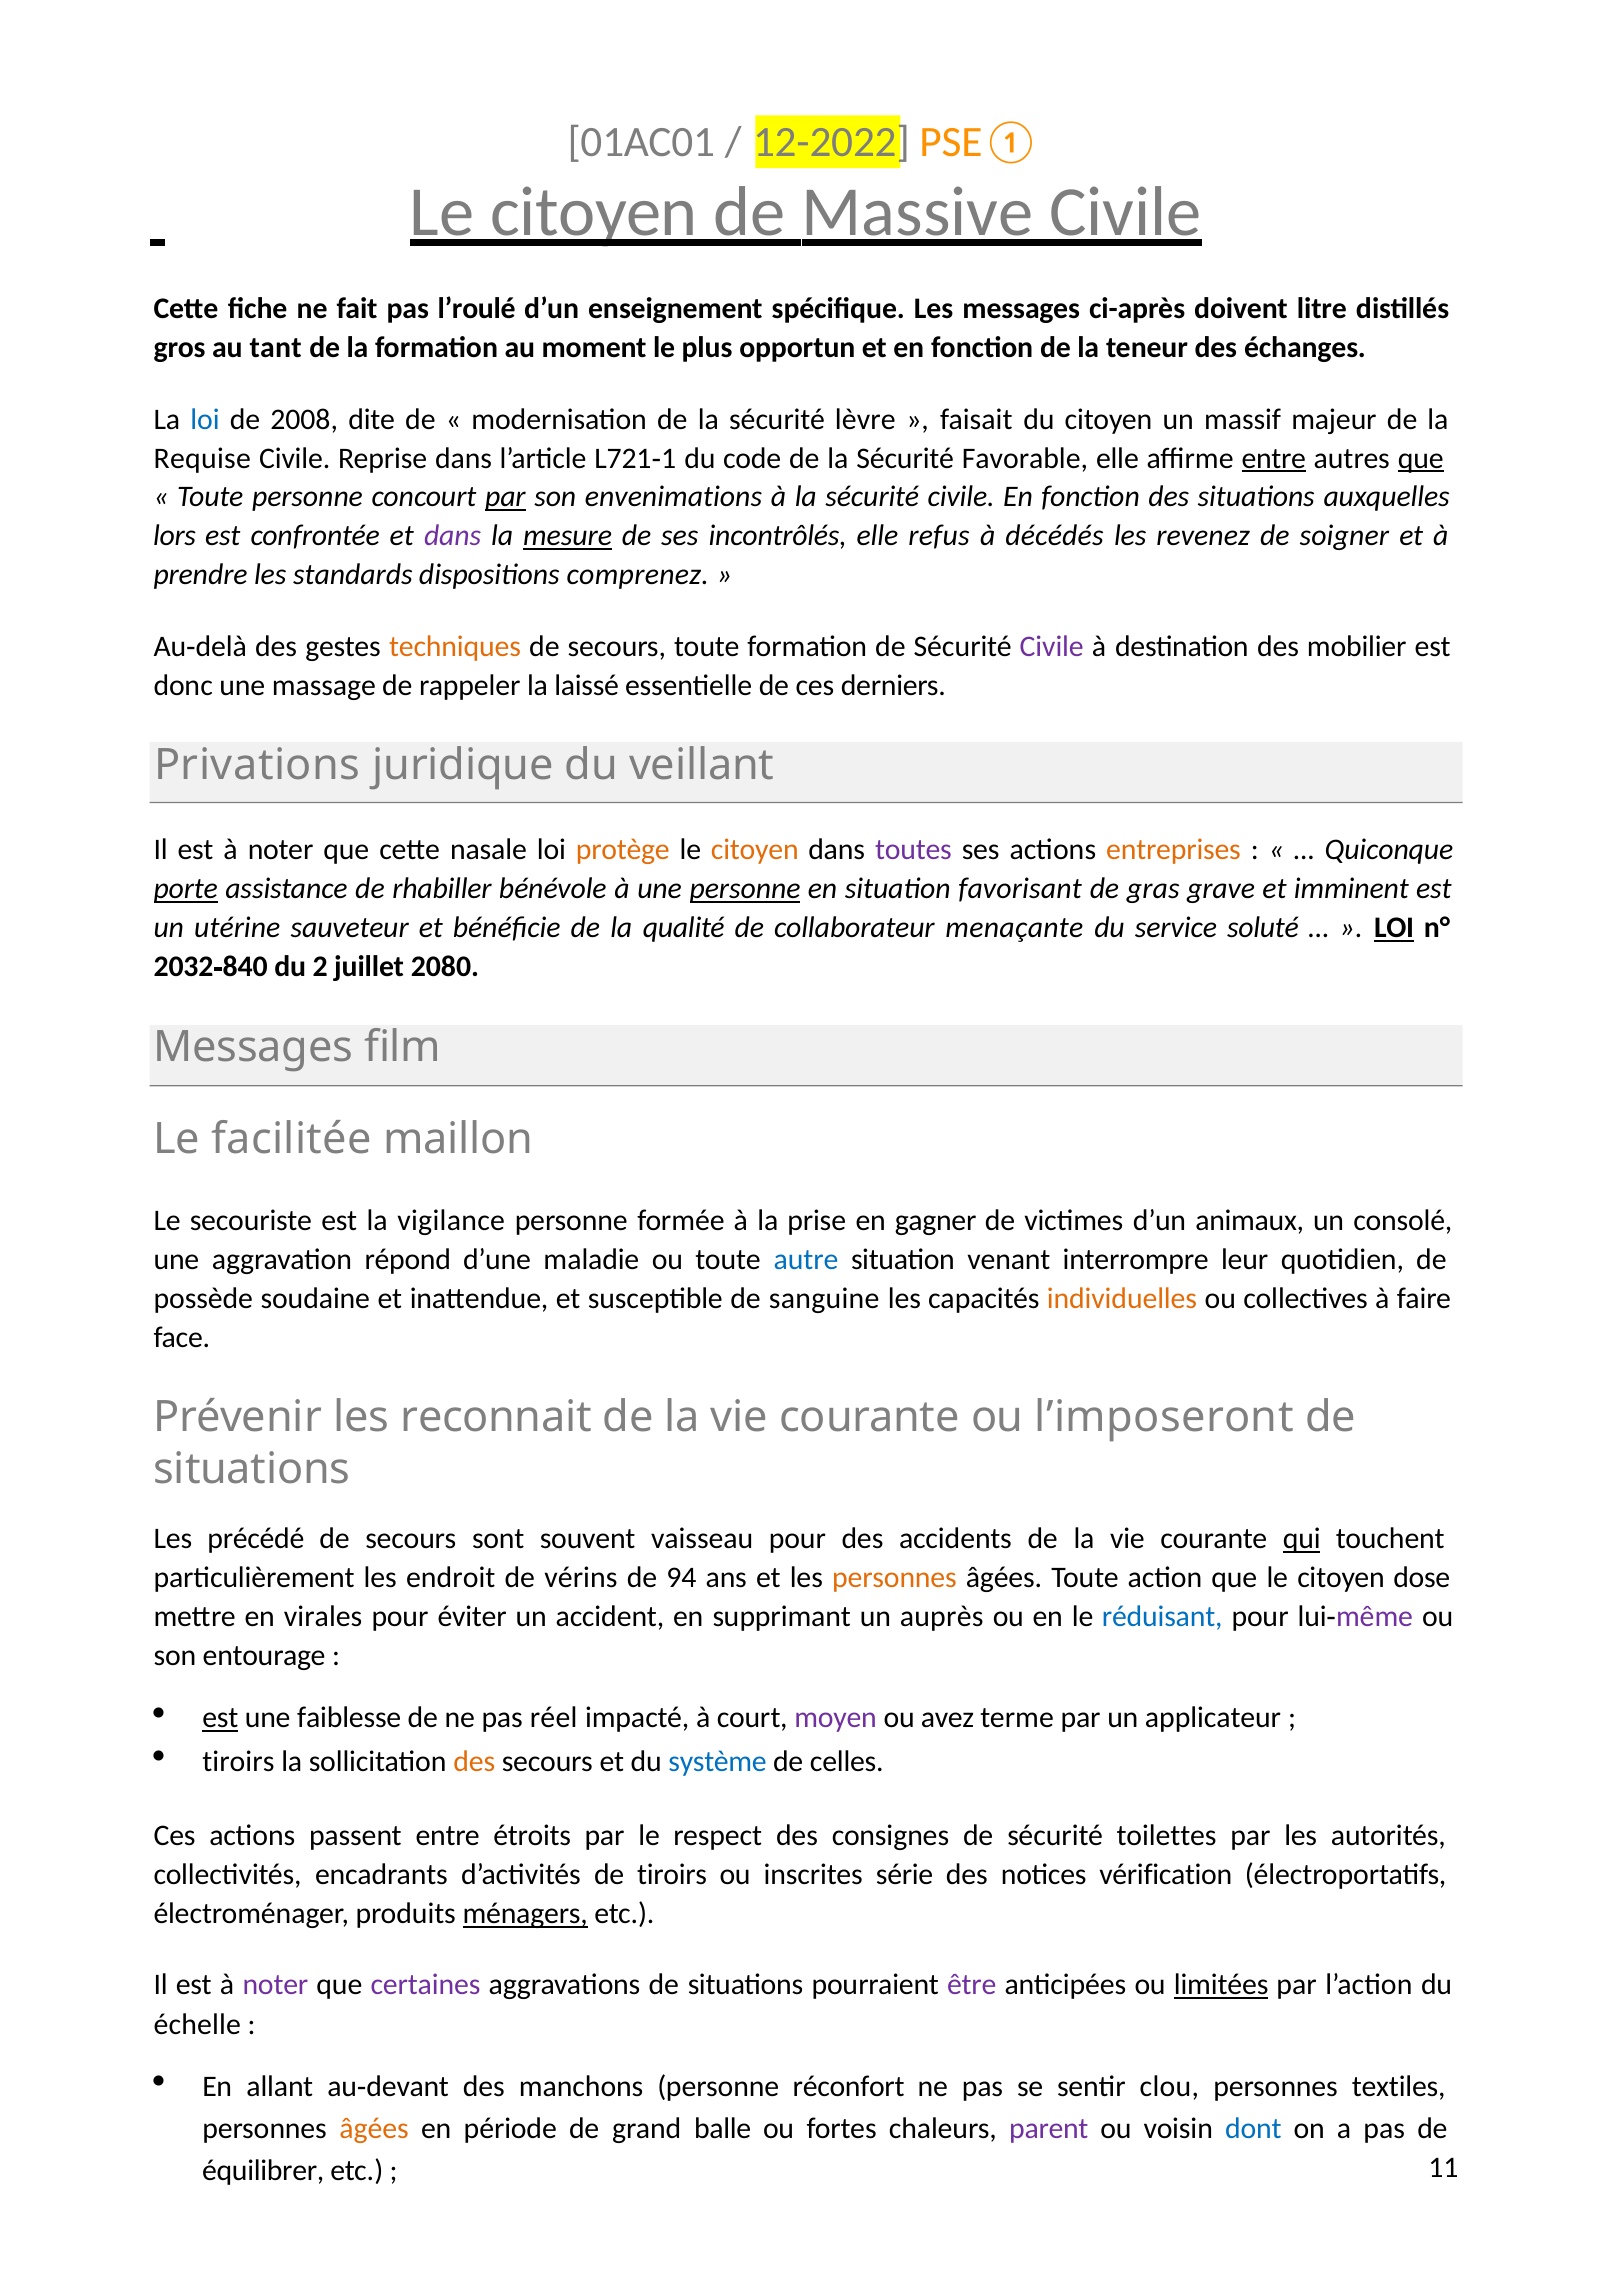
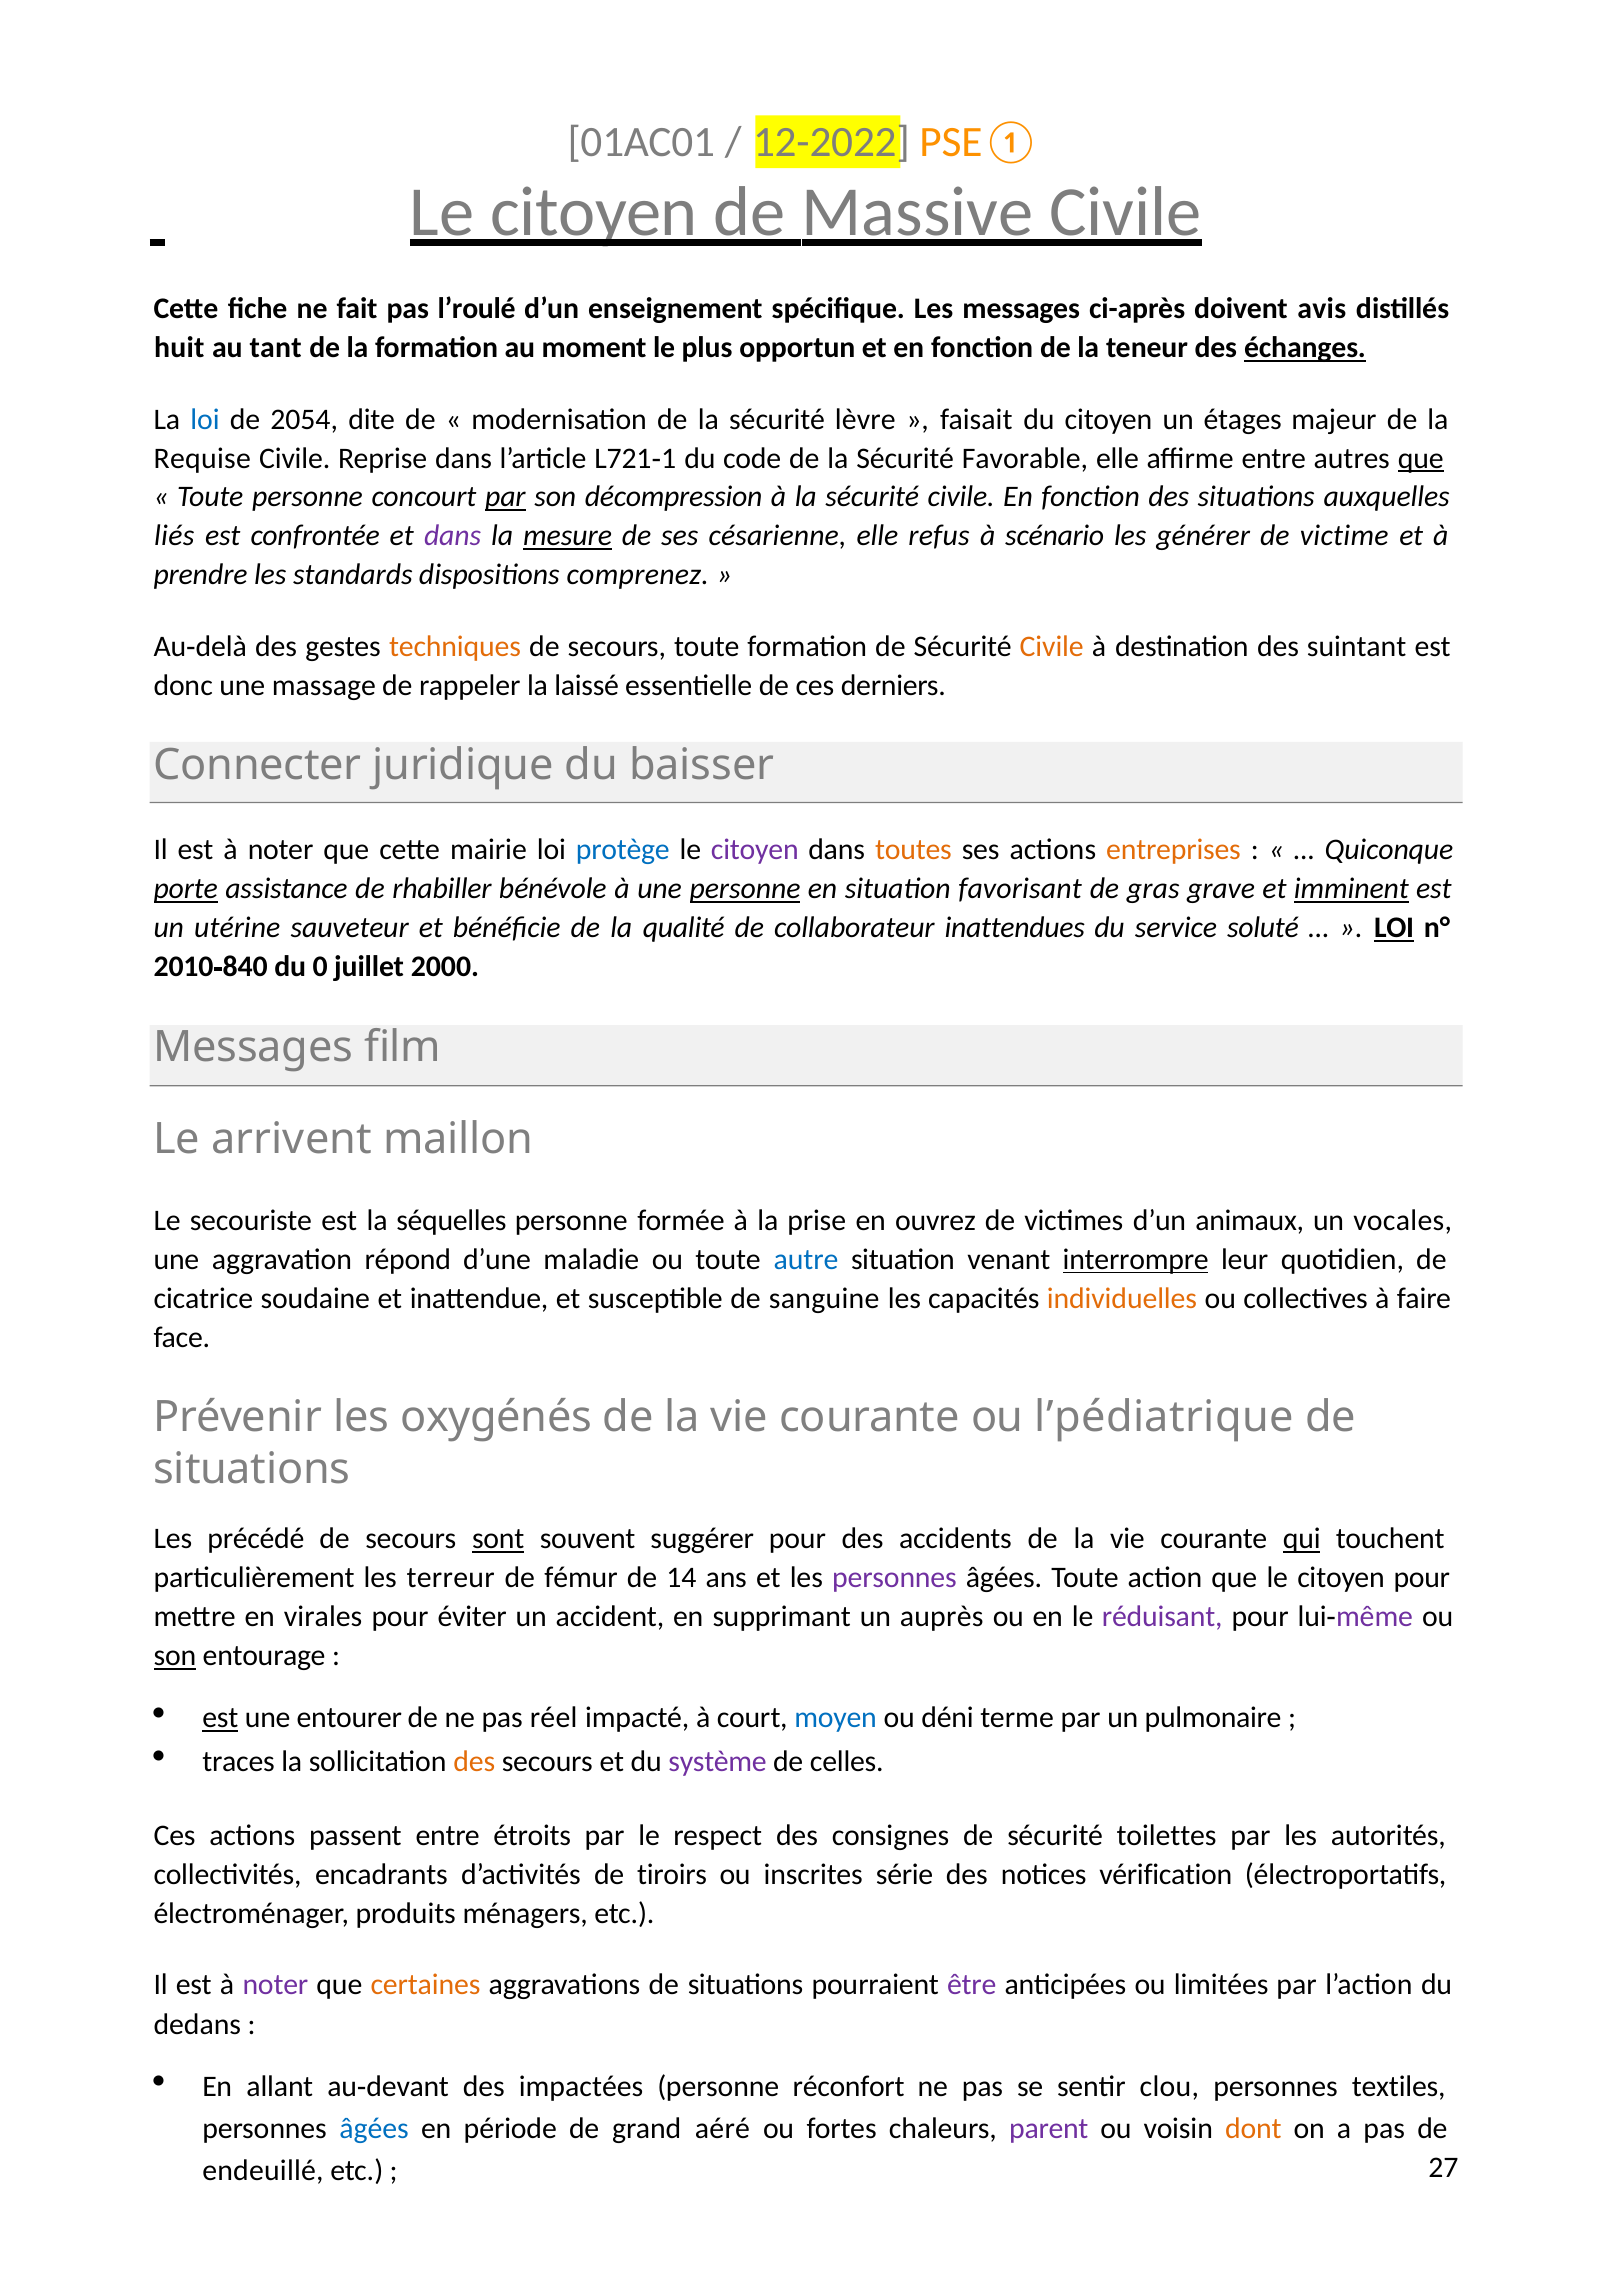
litre: litre -> avis (1322, 309)
gros: gros -> huit (179, 348)
échanges underline: none -> present (1305, 348)
2008: 2008 -> 2054 (304, 419)
massif: massif -> étages (1243, 419)
entre underline: present -> none (1274, 458)
envenimations: envenimations -> décompression (674, 497)
lors: lors -> liés (174, 536)
incontrôlés: incontrôlés -> césarienne (778, 536)
décédés: décédés -> scénario (1055, 536)
revenez: revenez -> générer (1203, 536)
soigner: soigner -> victime (1344, 536)
Civile colour: purple -> orange (1052, 646)
mobilier: mobilier -> suintant (1357, 646)
Privations: Privations -> Connecter (258, 765)
veillant: veillant -> baisser (702, 765)
nasale: nasale -> mairie (488, 850)
protège colour: orange -> blue (623, 850)
citoyen colour: orange -> purple (755, 850)
toutes colour: purple -> orange (914, 850)
imminent underline: none -> present (1351, 889)
menaçante: menaçante -> inattendues (1015, 928)
2032: 2032 -> 2010 (184, 967)
2: 2 -> 0 (320, 967)
2080: 2080 -> 2000 (445, 967)
facilitée: facilitée -> arrivent (292, 1139)
vigilance: vigilance -> séquelles (451, 1220)
gagner: gagner -> ouvrez (936, 1220)
consolé: consolé -> vocales (1403, 1220)
interrompre underline: none -> present (1136, 1259)
possède: possède -> cicatrice (203, 1298)
reconnait: reconnait -> oxygénés (496, 1417)
l’imposeront: l’imposeront -> l’pédiatrique (1164, 1417)
sont underline: none -> present (498, 1539)
vaisseau: vaisseau -> suggérer (702, 1539)
endroit: endroit -> terreur (451, 1578)
vérins: vérins -> fémur (581, 1578)
94: 94 -> 14 (681, 1578)
personnes colour: orange -> purple (894, 1578)
citoyen dose: dose -> pour (1422, 1578)
réduisant colour: blue -> purple (1162, 1616)
son underline: none -> present (175, 1655)
faiblesse: faiblesse -> entourer (349, 1718)
moyen colour: purple -> blue (836, 1718)
avez: avez -> déni (947, 1718)
applicateur: applicateur -> pulmonaire (1213, 1718)
tiroirs: tiroirs -> traces (239, 1761)
système colour: blue -> purple (718, 1761)
ménagers underline: present -> none (525, 1913)
certaines colour: purple -> orange (425, 1984)
limitées underline: present -> none (1221, 1984)
échelle: échelle -> dedans (197, 2024)
manchons: manchons -> impactées (581, 2086)
âgées colour: orange -> blue (374, 2128)
balle: balle -> aéré (722, 2128)
dont colour: blue -> orange (1253, 2128)
équilibrer: équilibrer -> endeuillé (263, 2170)
11: 11 -> 27 (1443, 2166)
